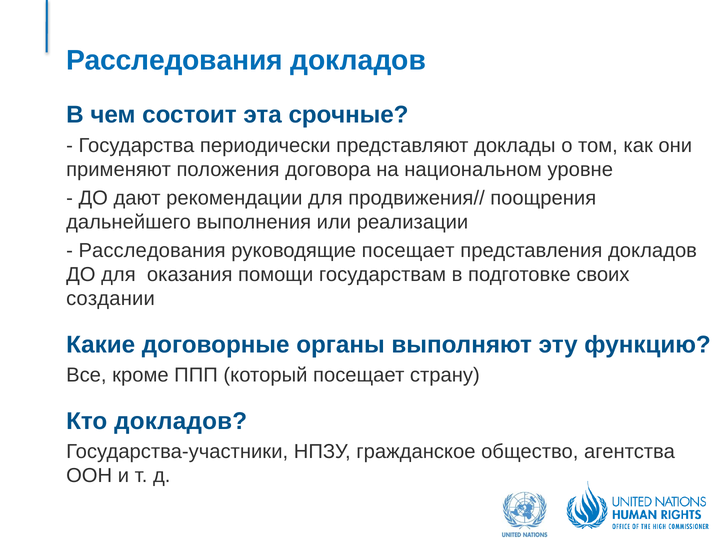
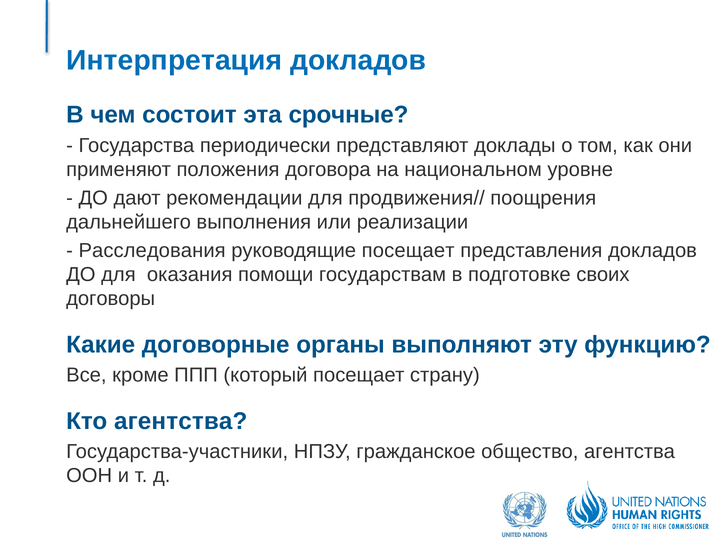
Расследования: Расследования -> Интерпретация (174, 60)
создании: создании -> договоры (111, 299)
Кто докладов: докладов -> агентства (181, 421)
